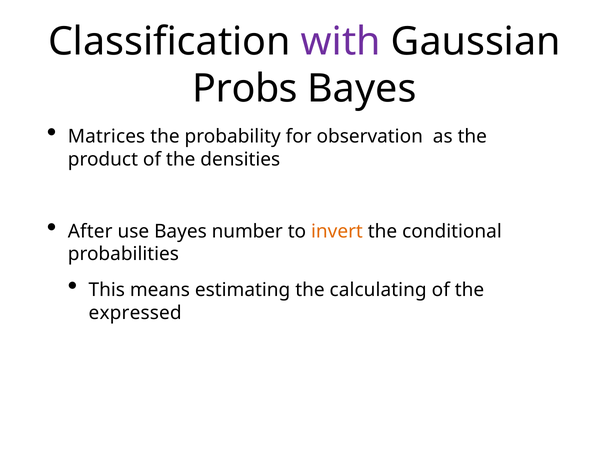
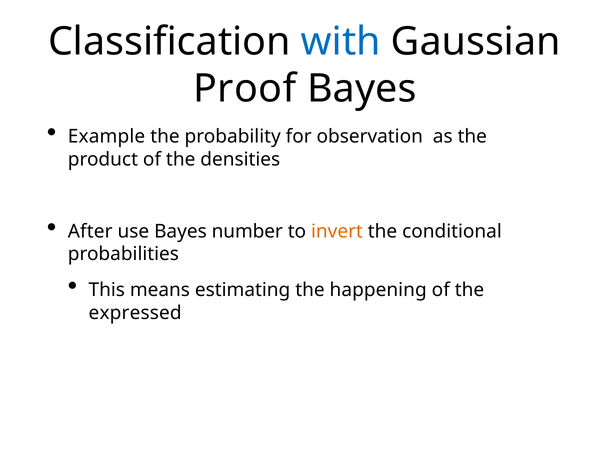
with colour: purple -> blue (341, 42)
Probs: Probs -> Proof (245, 89)
Matrices: Matrices -> Example (107, 136)
calculating: calculating -> happening (378, 290)
